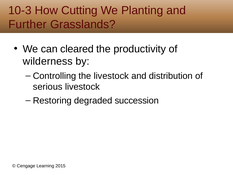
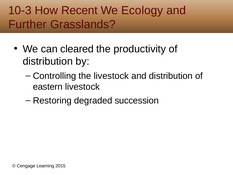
Cutting: Cutting -> Recent (79, 10)
Planting: Planting -> Ecology (142, 10)
wilderness: wilderness -> distribution (48, 61)
serious: serious -> eastern (48, 87)
